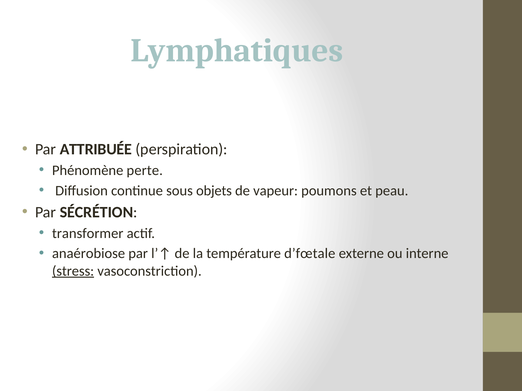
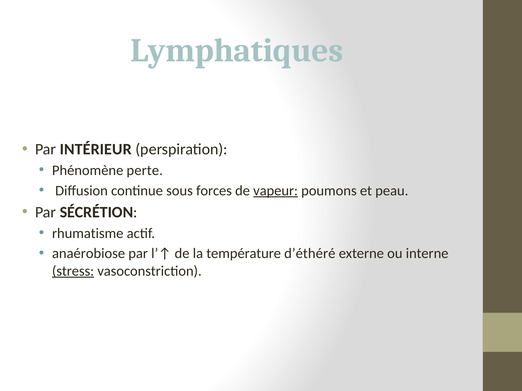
ATTRIBUÉE: ATTRIBUÉE -> INTÉRIEUR (96, 149)
objets: objets -> forces (214, 191)
vapeur underline: none -> present (276, 191)
transformer: transformer -> rhumatisme (88, 234)
d’fœtale: d’fœtale -> d’éthéré (310, 254)
